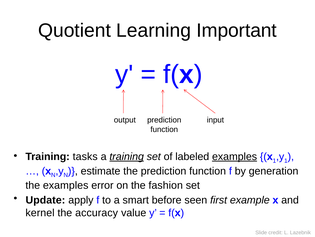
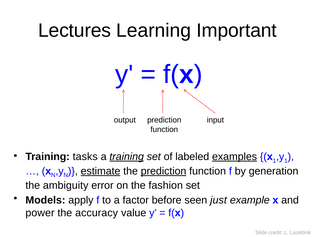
Quotient: Quotient -> Lectures (75, 30)
estimate underline: none -> present (101, 170)
prediction underline: none -> present (164, 170)
the examples: examples -> ambiguity (66, 185)
Update: Update -> Models (45, 200)
smart: smart -> factor (136, 200)
first: first -> just (219, 200)
kernel: kernel -> power (40, 212)
